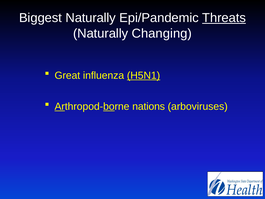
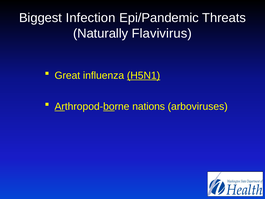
Biggest Naturally: Naturally -> Infection (91, 18)
Threats underline: present -> none (224, 18)
Changing: Changing -> Flavivirus (162, 33)
